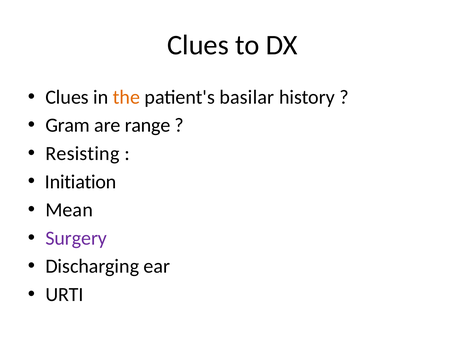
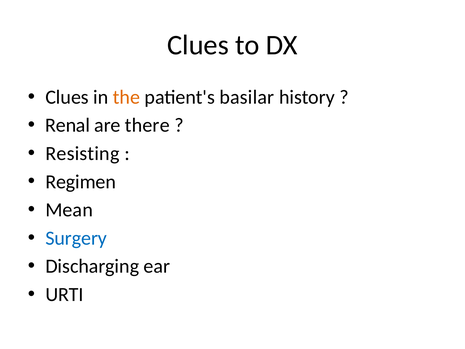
Gram: Gram -> Renal (68, 125)
range: range -> there (147, 125)
Initiation: Initiation -> Regimen (81, 182)
Surgery colour: purple -> blue (76, 238)
